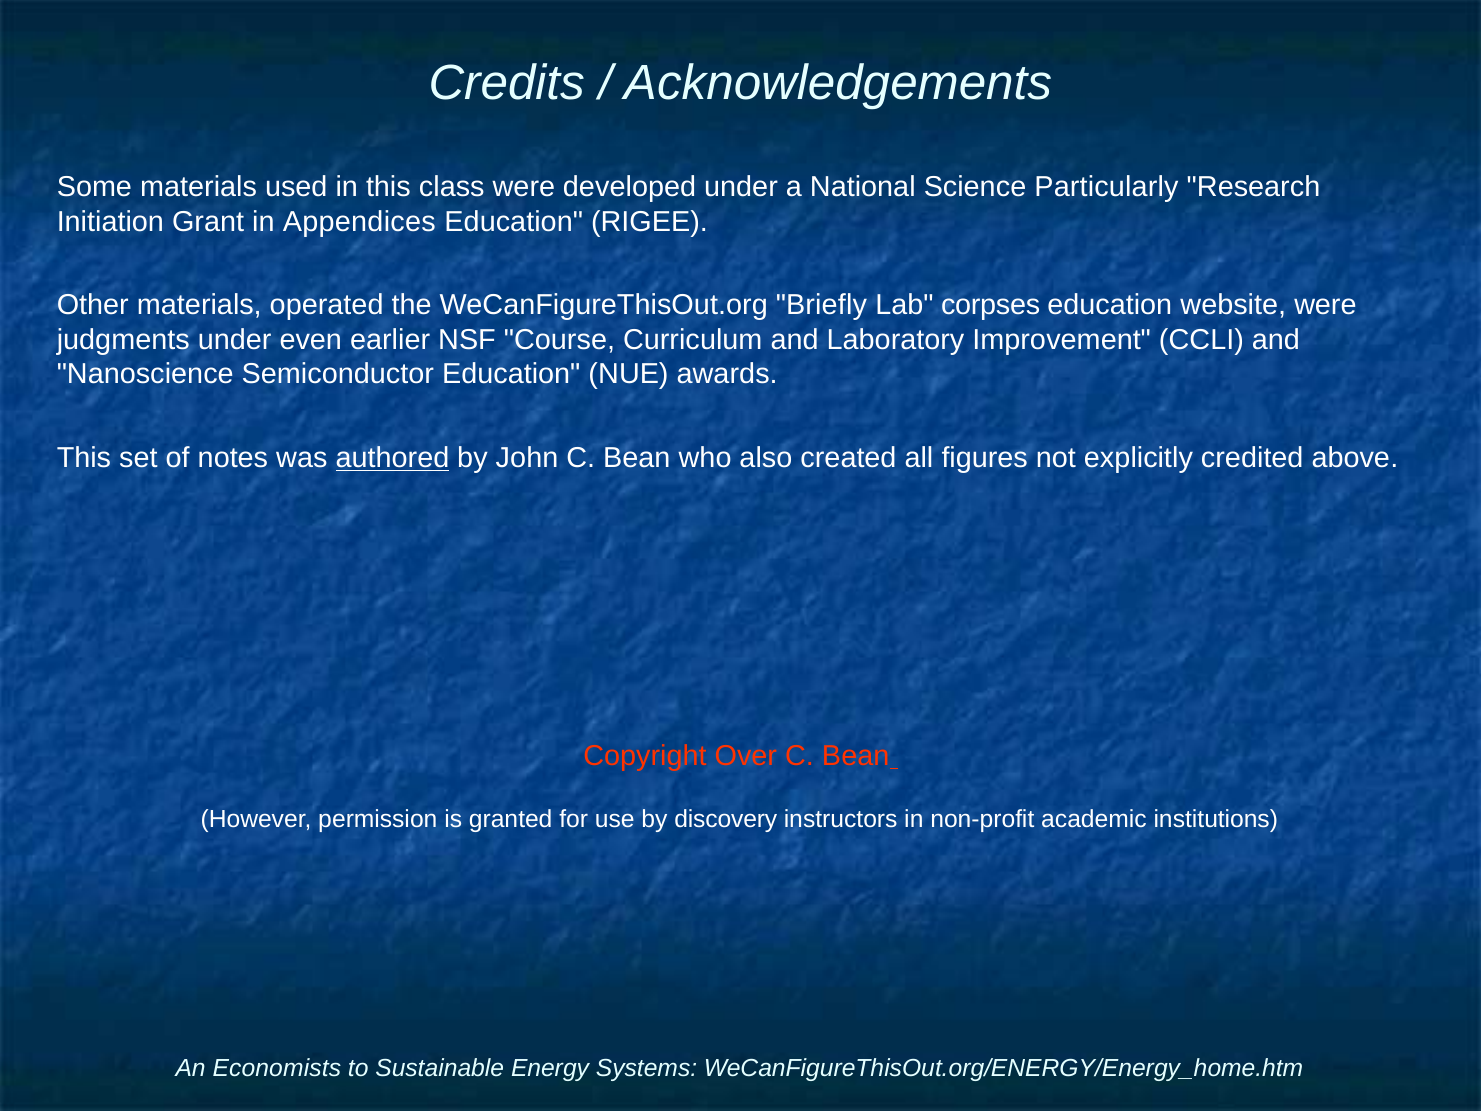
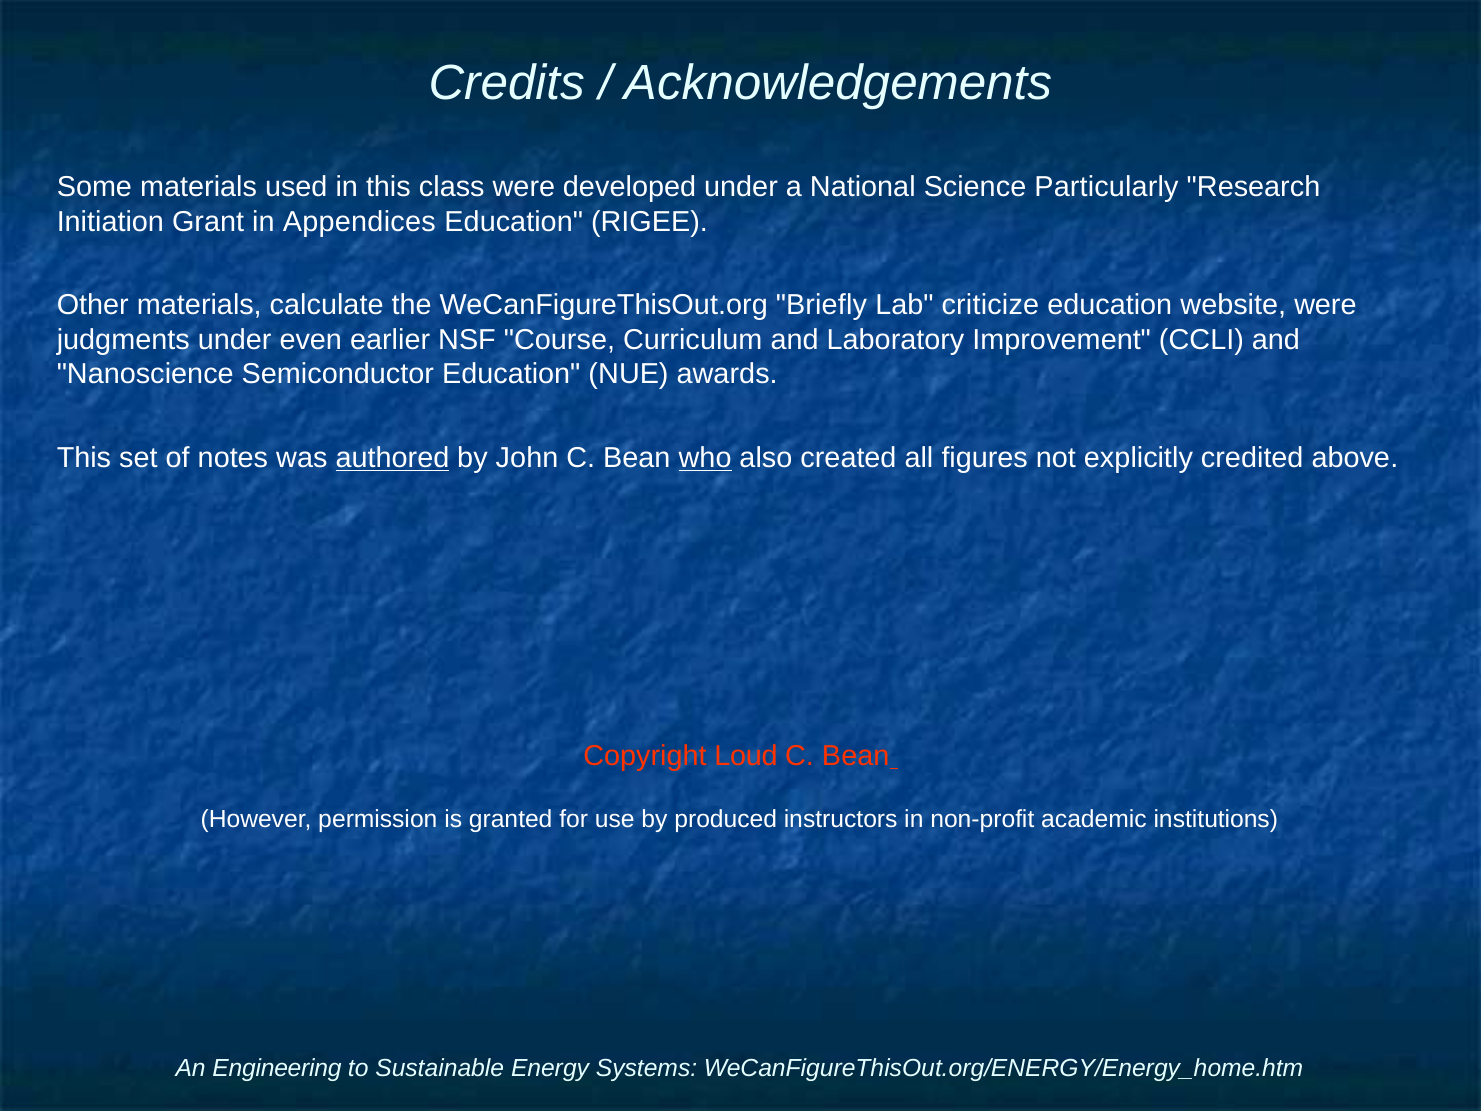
operated: operated -> calculate (327, 305)
corpses: corpses -> criticize (990, 305)
who underline: none -> present (705, 458)
Over: Over -> Loud (746, 755)
discovery: discovery -> produced (726, 819)
Economists: Economists -> Engineering (277, 1068)
